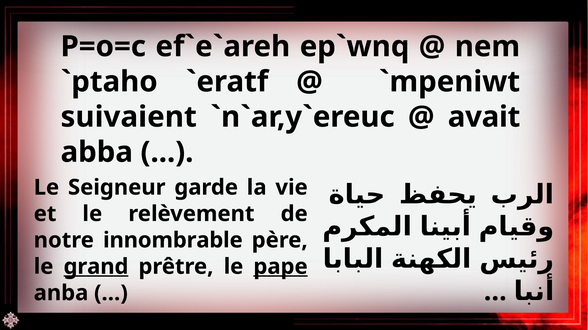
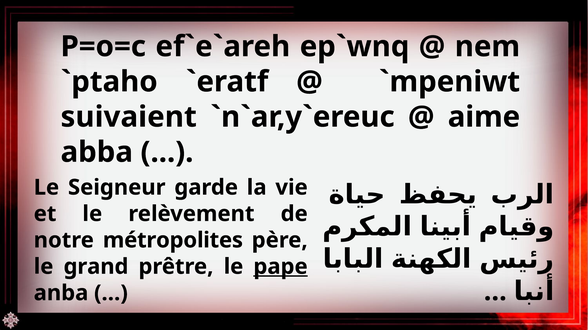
avait: avait -> aime (484, 117)
innombrable: innombrable -> métropolites (173, 241)
grand underline: present -> none (96, 267)
